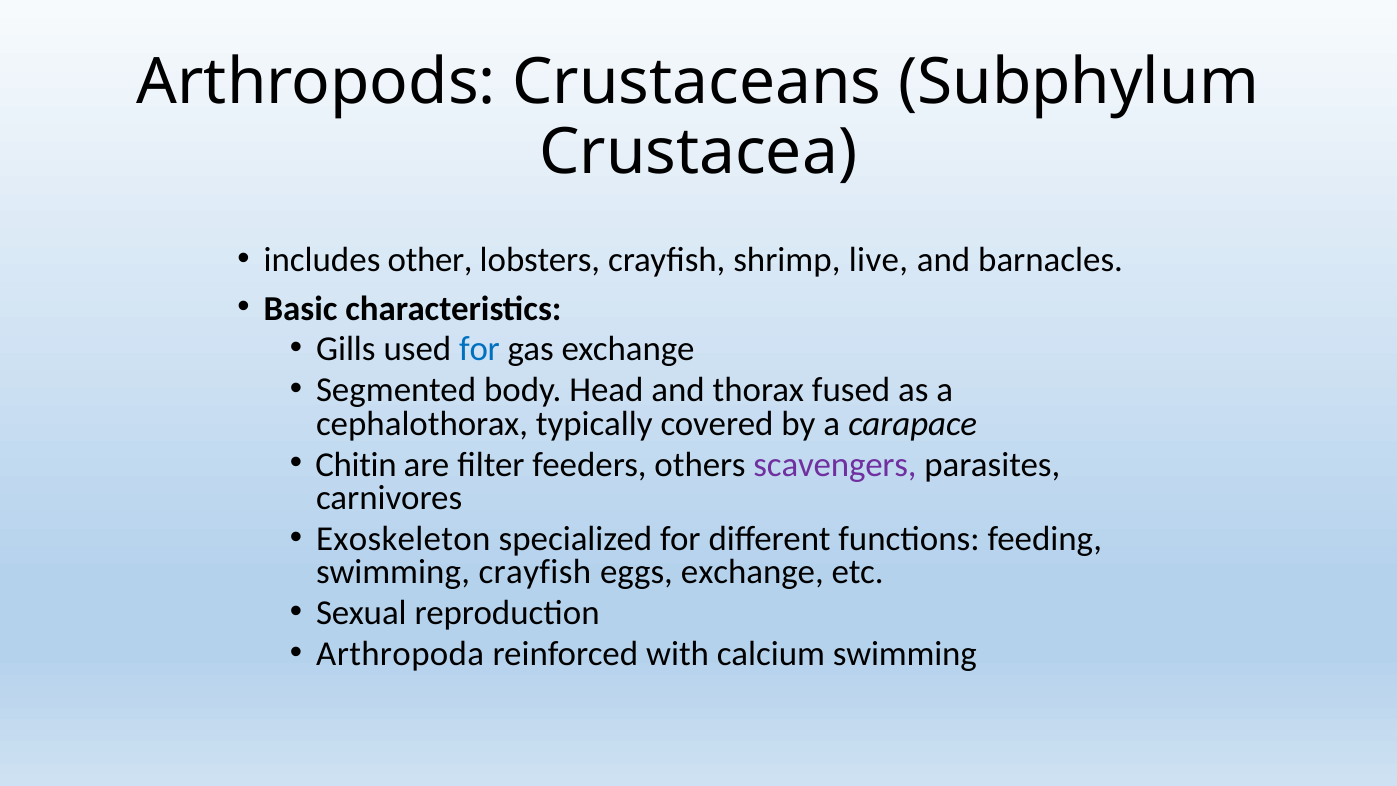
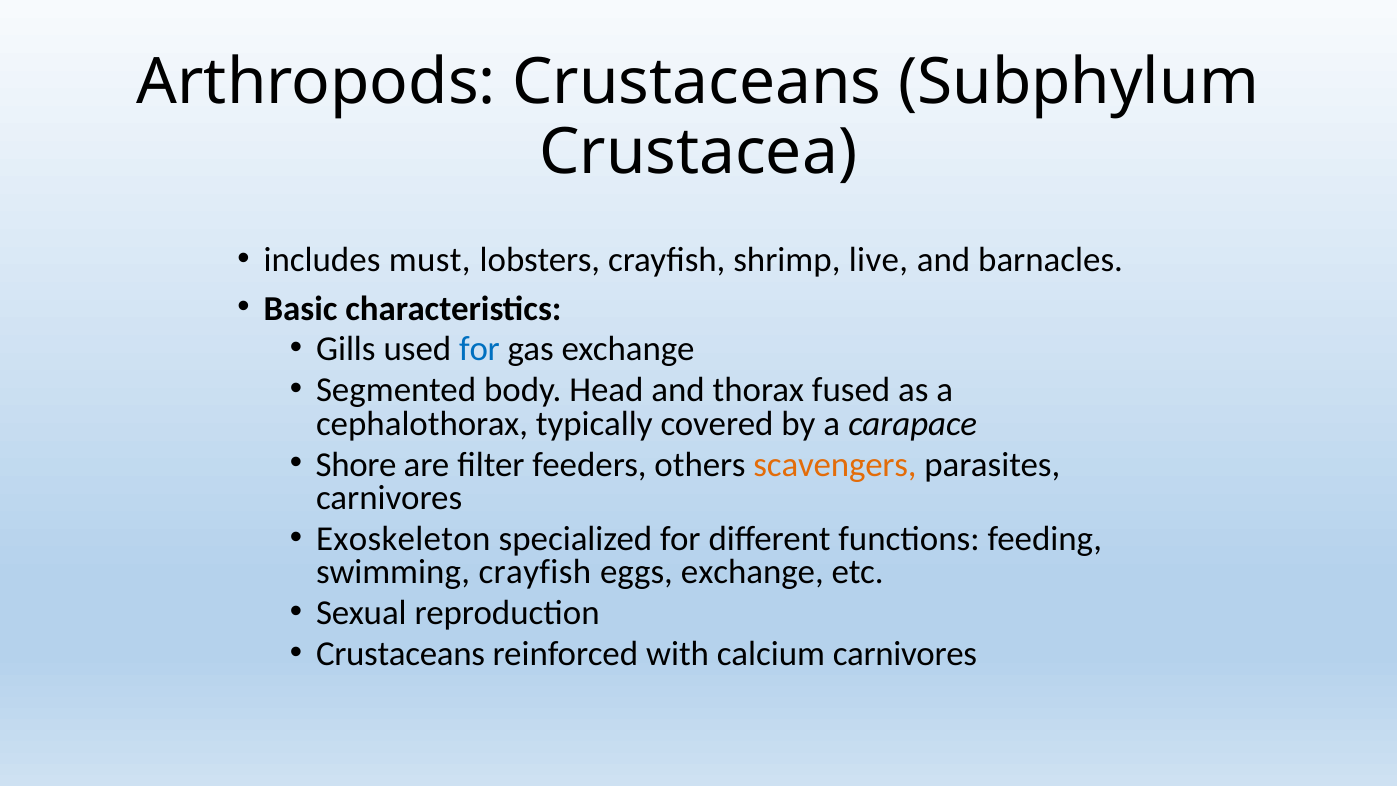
other: other -> must (430, 260)
Chitin: Chitin -> Shore (356, 464)
scavengers colour: purple -> orange (835, 464)
Arthropoda: Arthropoda -> Crustaceans (401, 654)
calcium swimming: swimming -> carnivores (905, 654)
